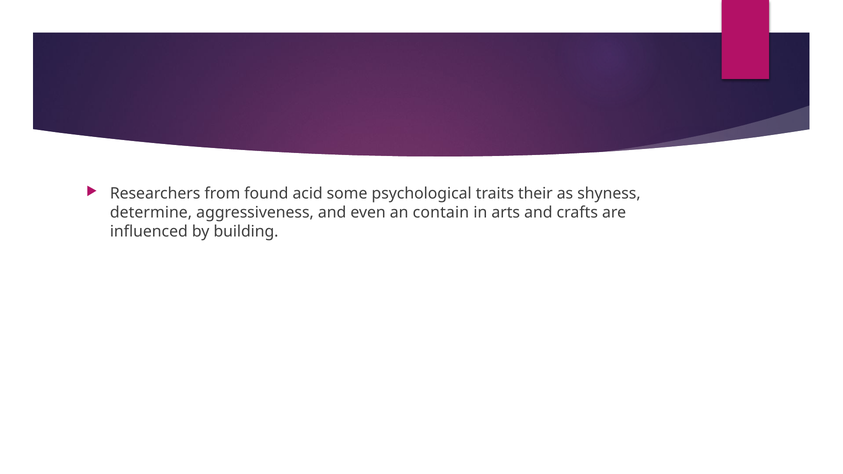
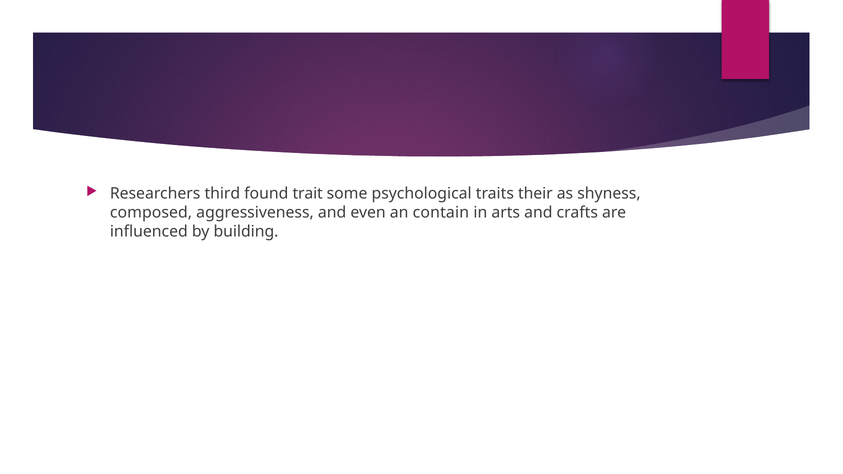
from: from -> third (222, 194)
acid: acid -> trait (308, 194)
determine: determine -> composed (151, 213)
